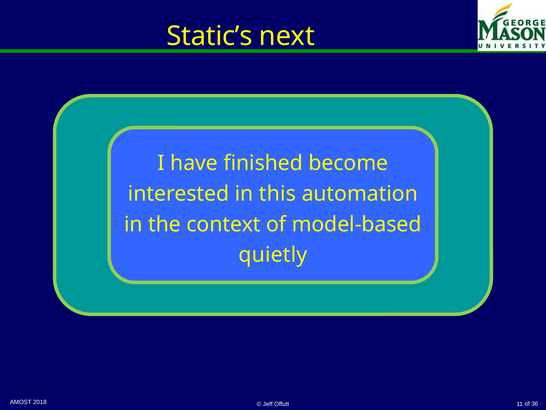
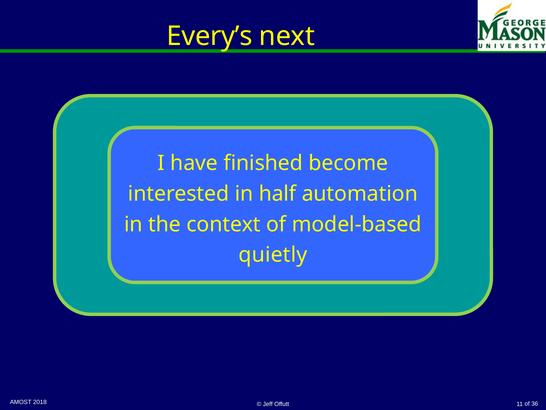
Static’s: Static’s -> Every’s (210, 36)
this: this -> half (278, 193)
